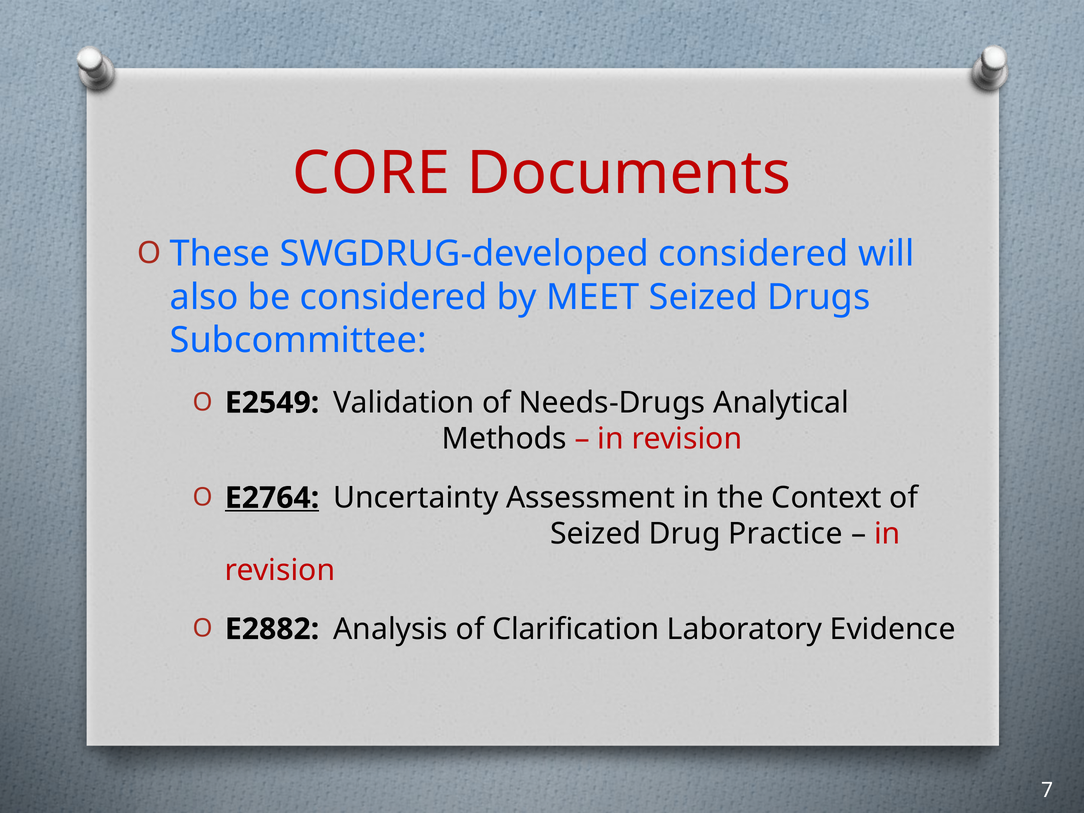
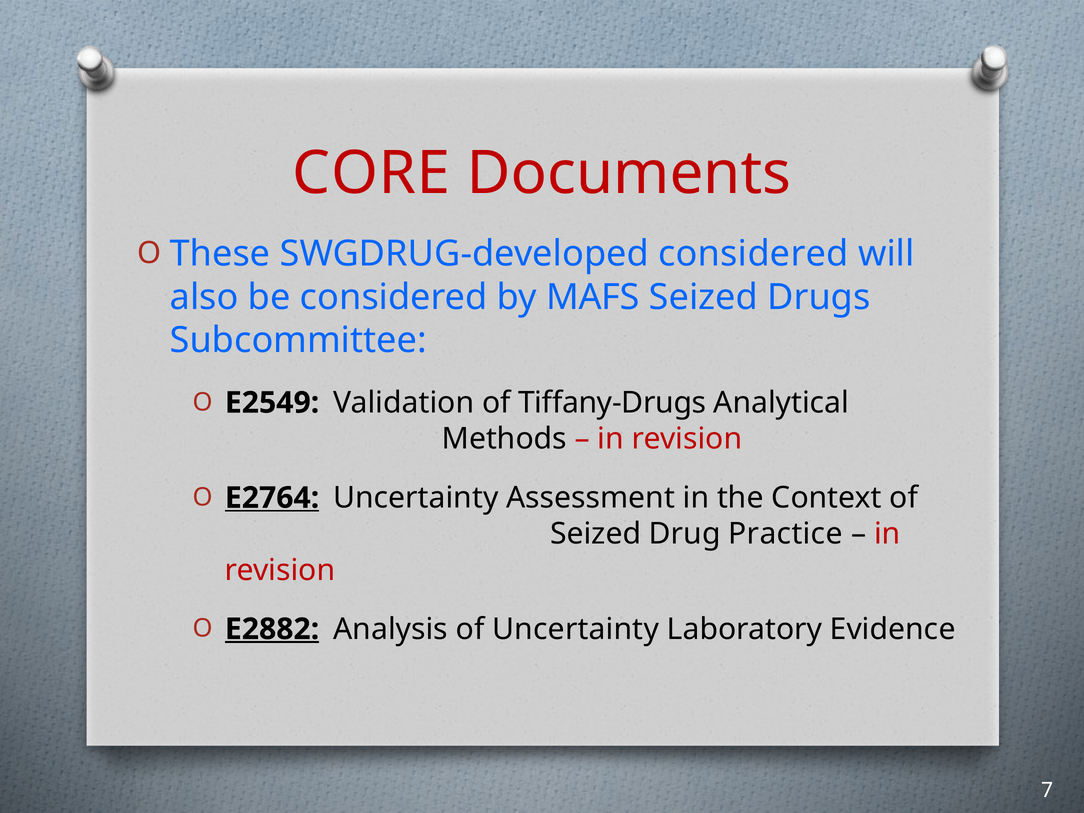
MEET: MEET -> MAFS (593, 297)
Needs-Drugs: Needs-Drugs -> Tiffany-Drugs (612, 403)
E2882 underline: none -> present (272, 629)
of Clarification: Clarification -> Uncertainty (576, 629)
